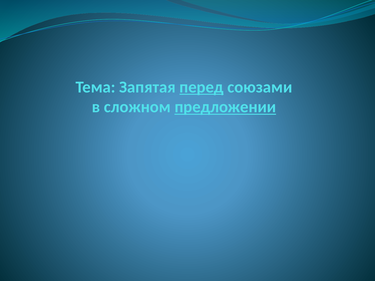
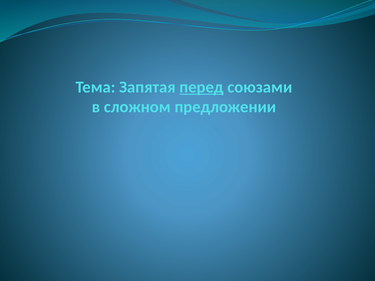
предложении underline: present -> none (225, 107)
